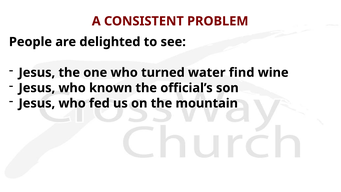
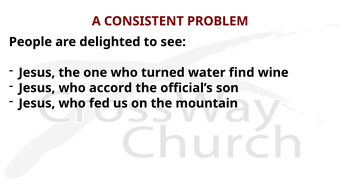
known: known -> accord (111, 88)
